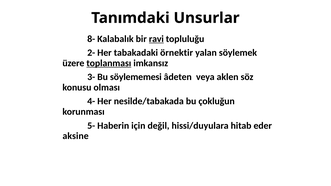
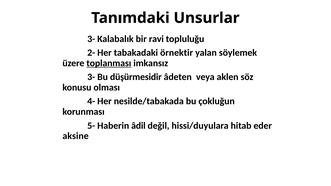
8-: 8- -> 3- (91, 39)
ravi underline: present -> none (156, 39)
söylememesi: söylememesi -> düşürmesidir (136, 77)
için: için -> âdil (138, 126)
